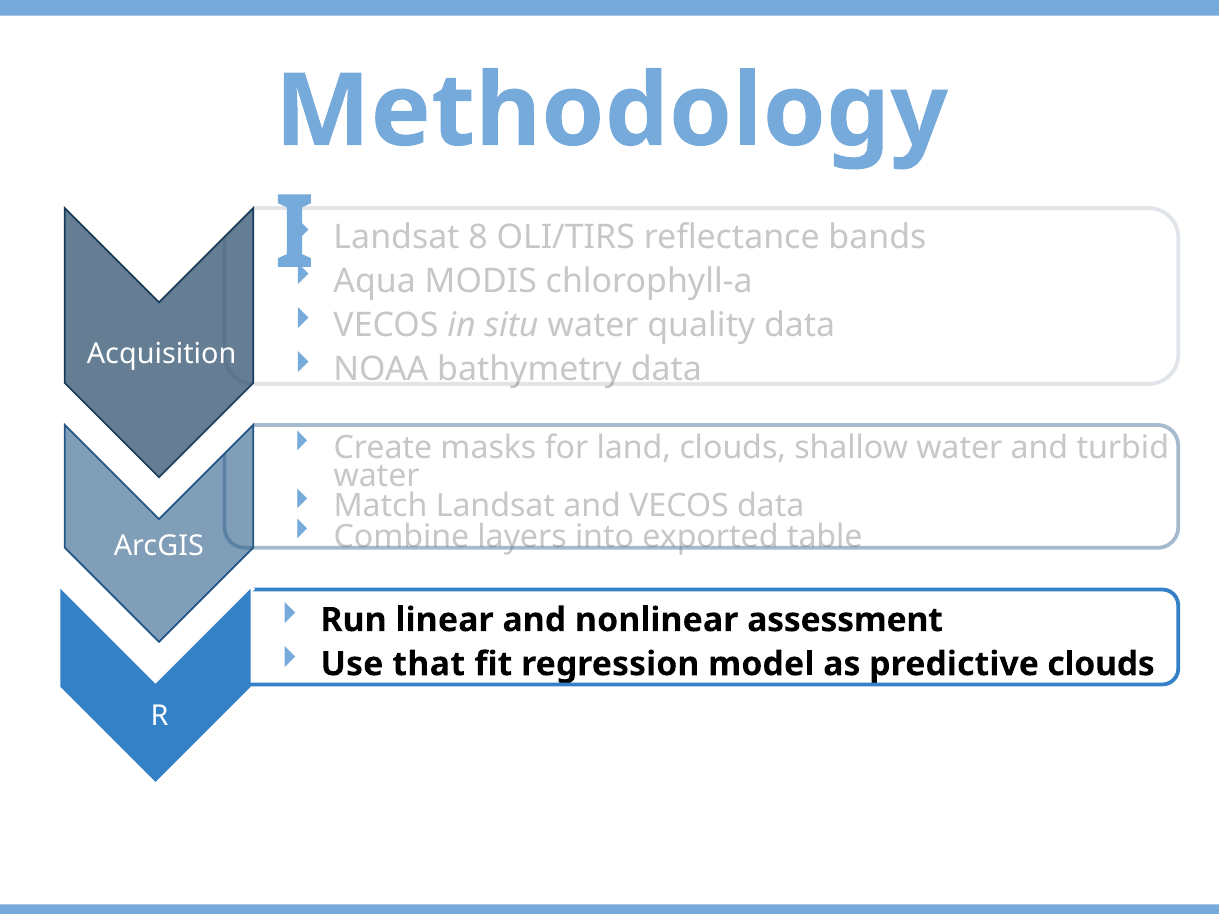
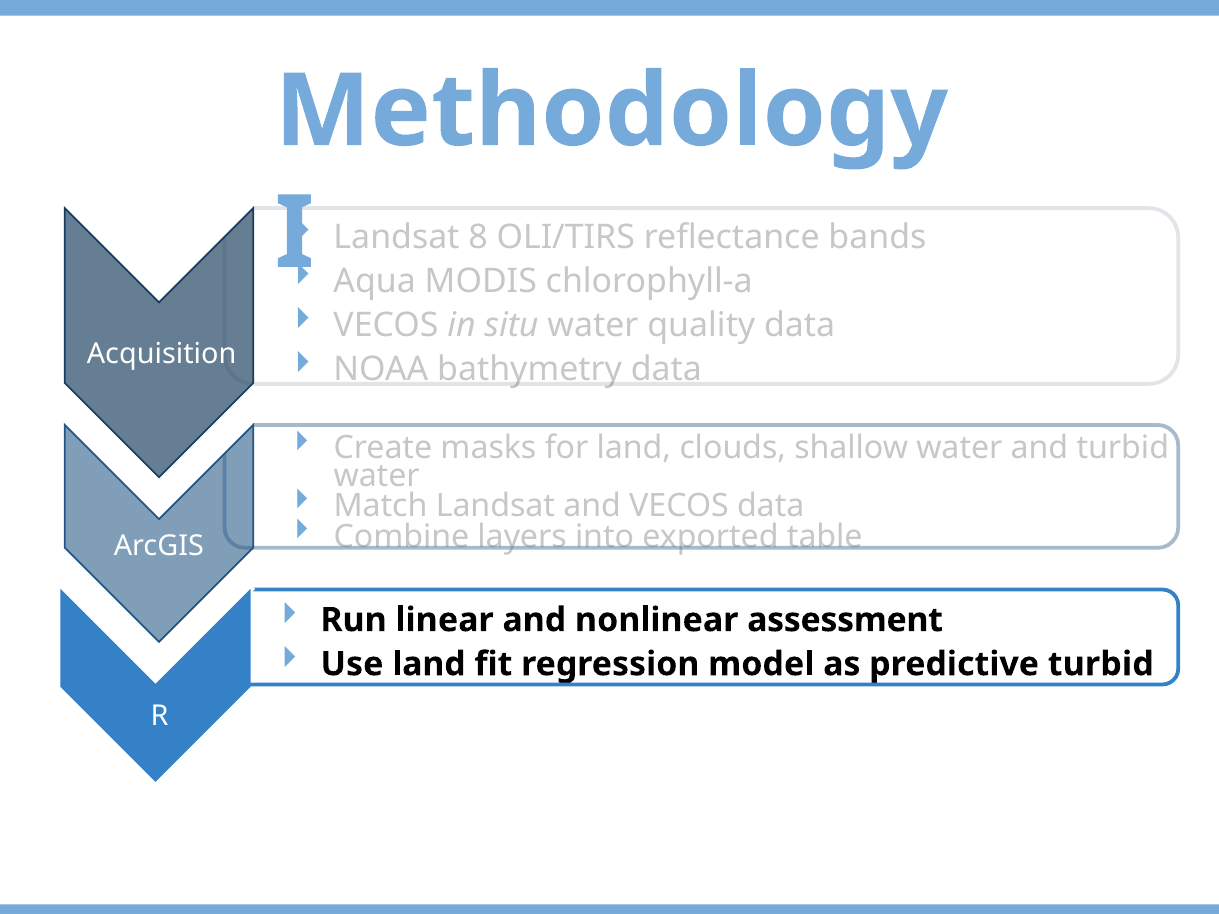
Use that: that -> land (429, 664)
predictive clouds: clouds -> turbid (1101, 664)
